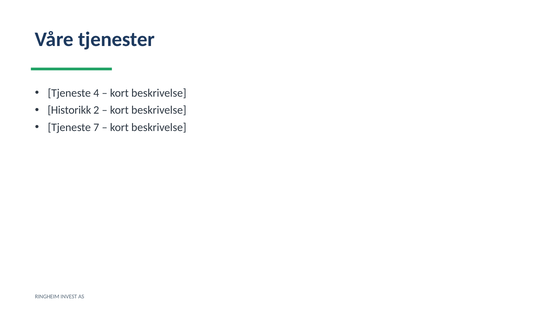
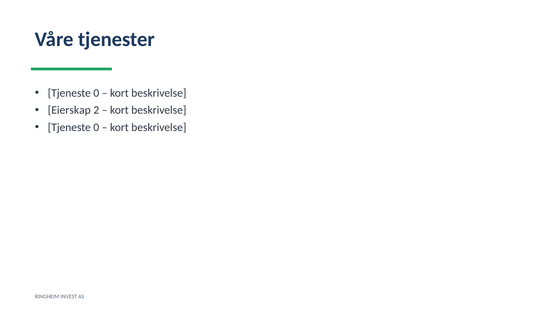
4: 4 -> 0 (96, 93)
Historikk: Historikk -> Eierskap (69, 110)
7: 7 -> 0 (96, 127)
